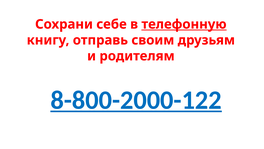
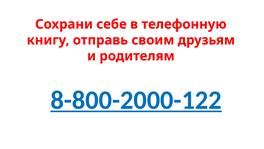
телефонную underline: present -> none (184, 24)
